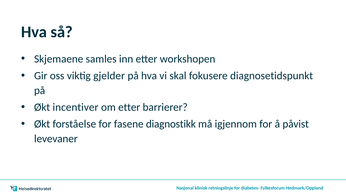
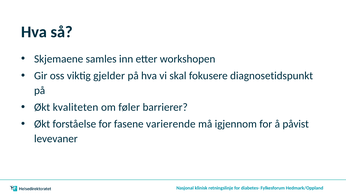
incentiver: incentiver -> kvaliteten (76, 107)
om etter: etter -> føler (129, 107)
diagnostikk: diagnostikk -> varierende (171, 124)
